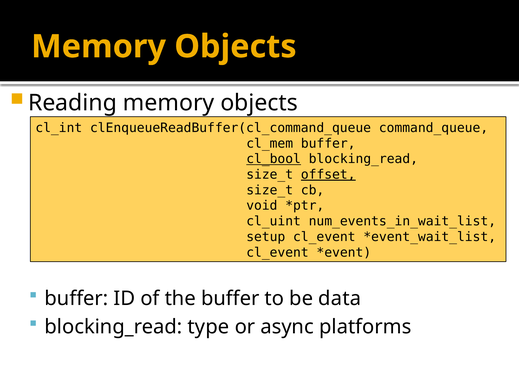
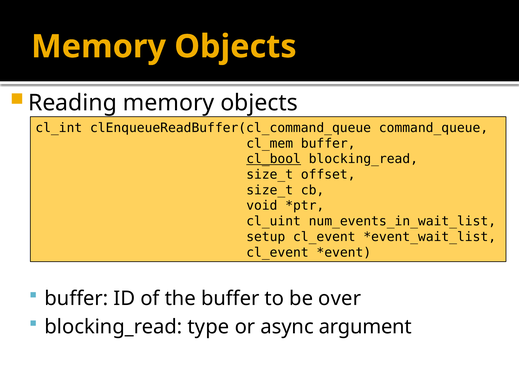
offset underline: present -> none (328, 175)
data: data -> over (340, 299)
platforms: platforms -> argument (365, 327)
